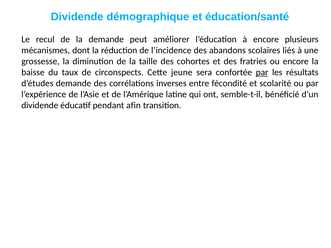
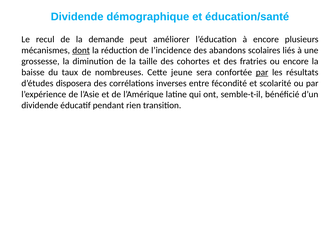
dont underline: none -> present (81, 50)
circonspects: circonspects -> nombreuses (119, 72)
d’études demande: demande -> disposera (74, 83)
afin: afin -> rien (134, 106)
